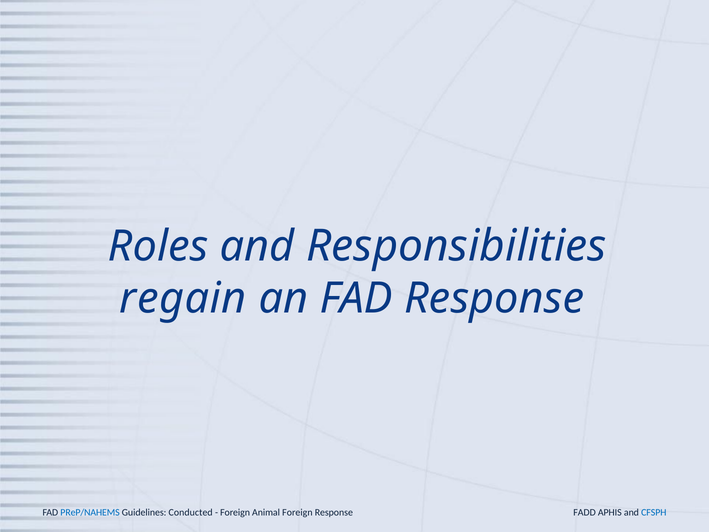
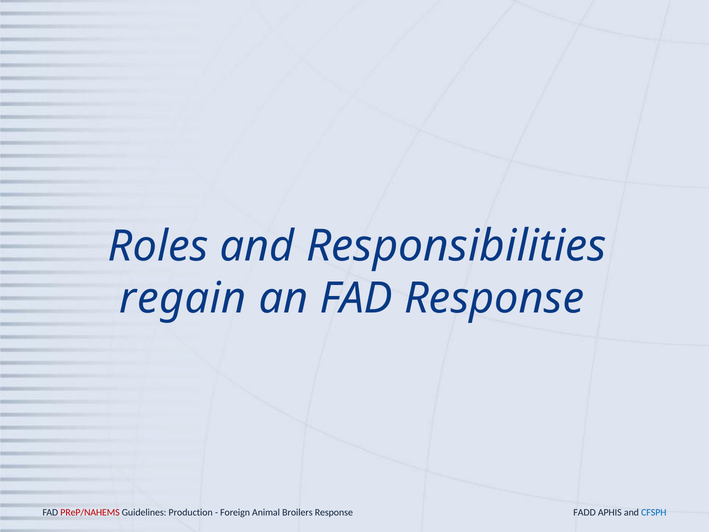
PReP/NAHEMS colour: blue -> red (90, 512)
Conducted: Conducted -> Production (191, 512)
Animal Foreign: Foreign -> Broilers (297, 512)
